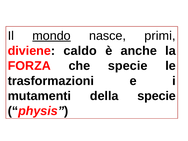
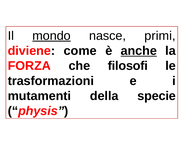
caldo: caldo -> come (80, 51)
anche underline: none -> present (139, 51)
che specie: specie -> filosofi (128, 66)
